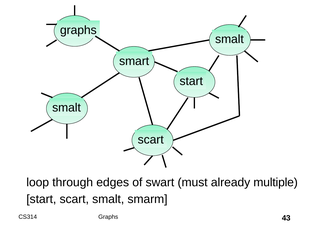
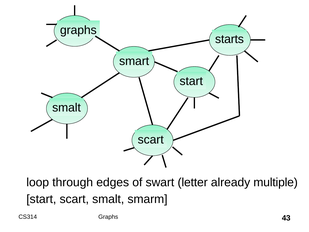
smalt: smalt -> starts (230, 39)
must: must -> letter (193, 182)
